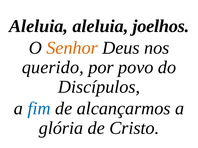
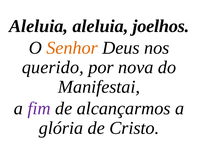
povo: povo -> nova (136, 68)
Discípulos: Discípulos -> Manifestai (99, 87)
fim colour: blue -> purple (39, 109)
